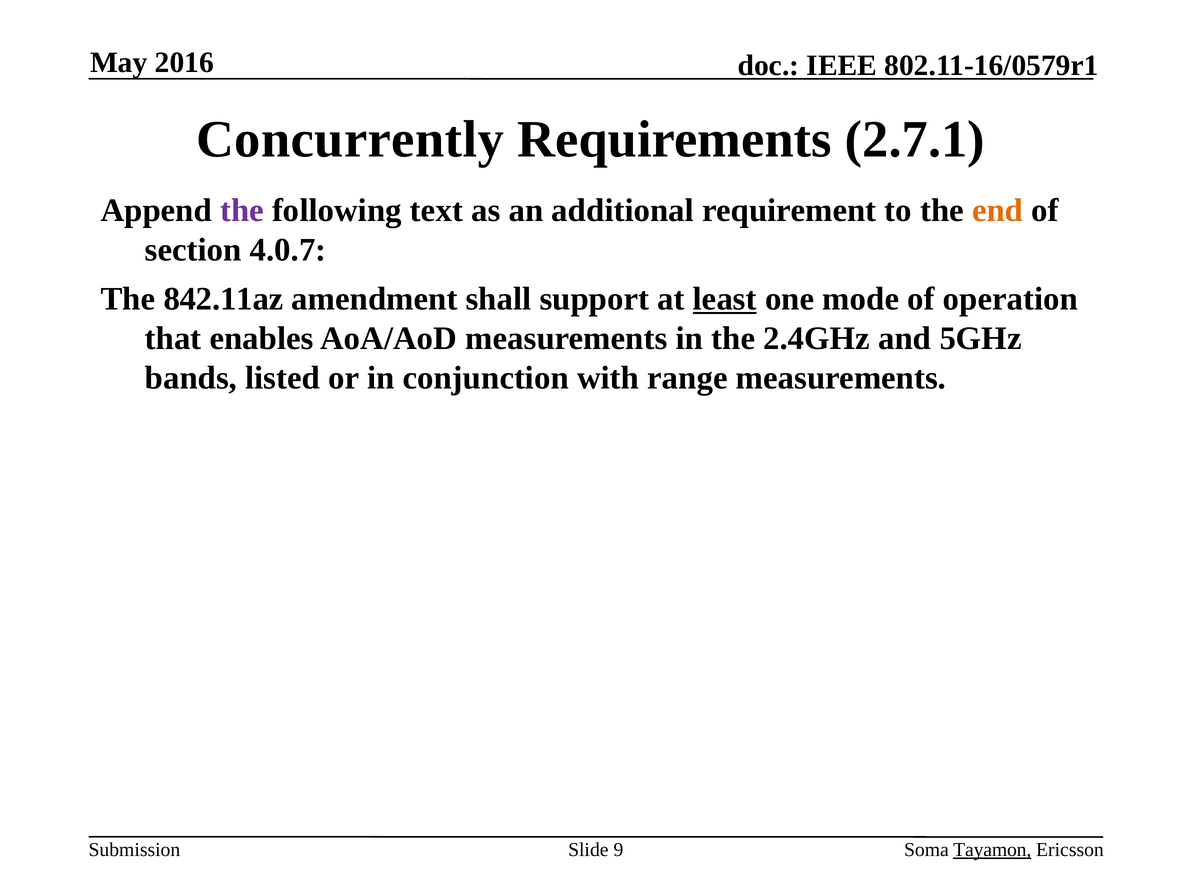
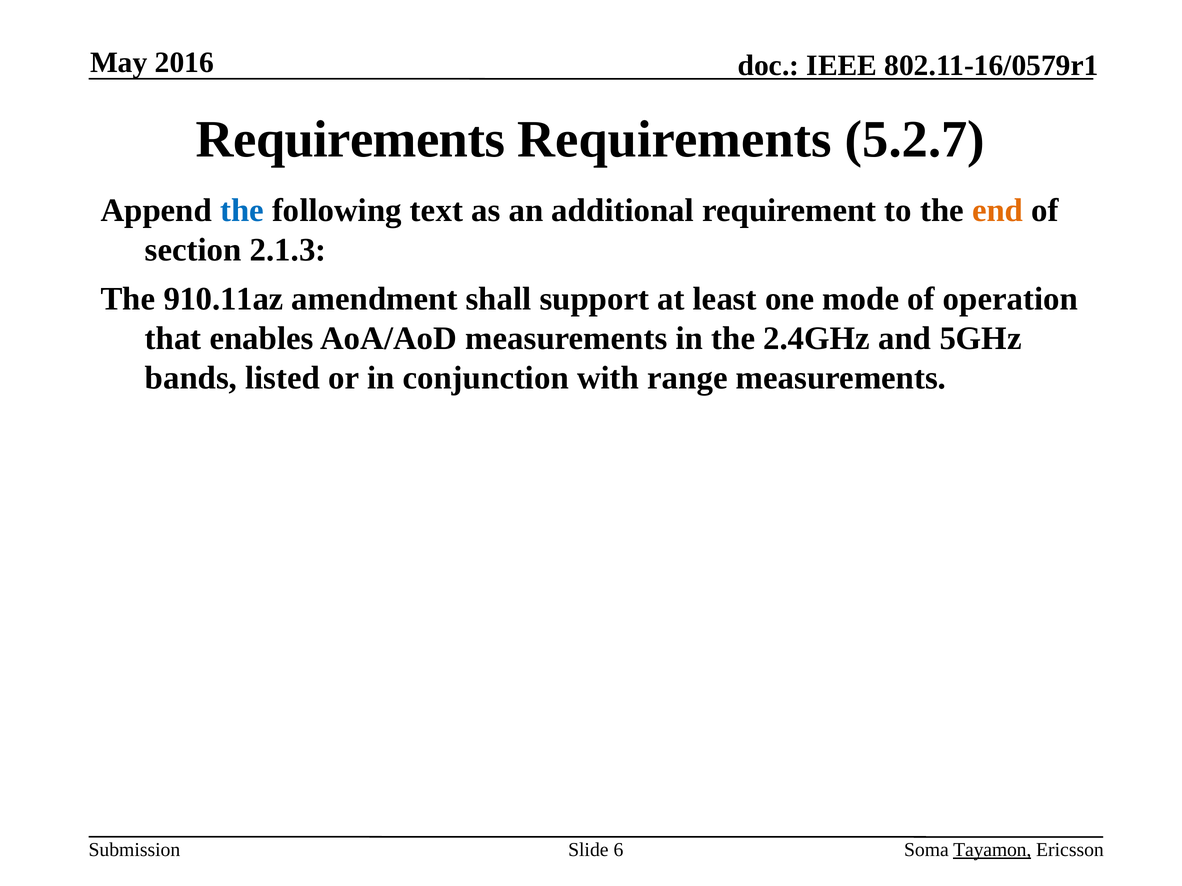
Concurrently: Concurrently -> Requirements (350, 139)
2.7.1: 2.7.1 -> 5.2.7 (915, 139)
the colour: purple -> blue (242, 211)
4.0.7: 4.0.7 -> 2.1.3 (288, 250)
842.11az: 842.11az -> 910.11az (223, 299)
least underline: present -> none (725, 299)
9: 9 -> 6 (618, 850)
